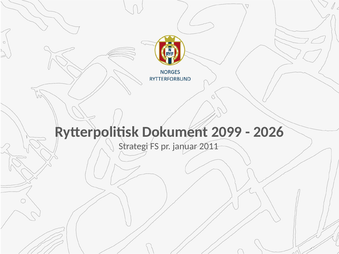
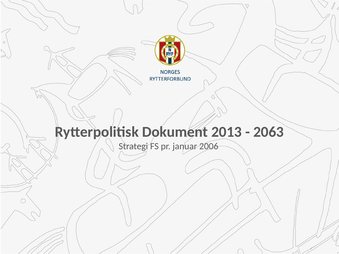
2099: 2099 -> 2013 (227, 132)
2026: 2026 -> 2063 (269, 132)
2011: 2011 -> 2006 (209, 146)
